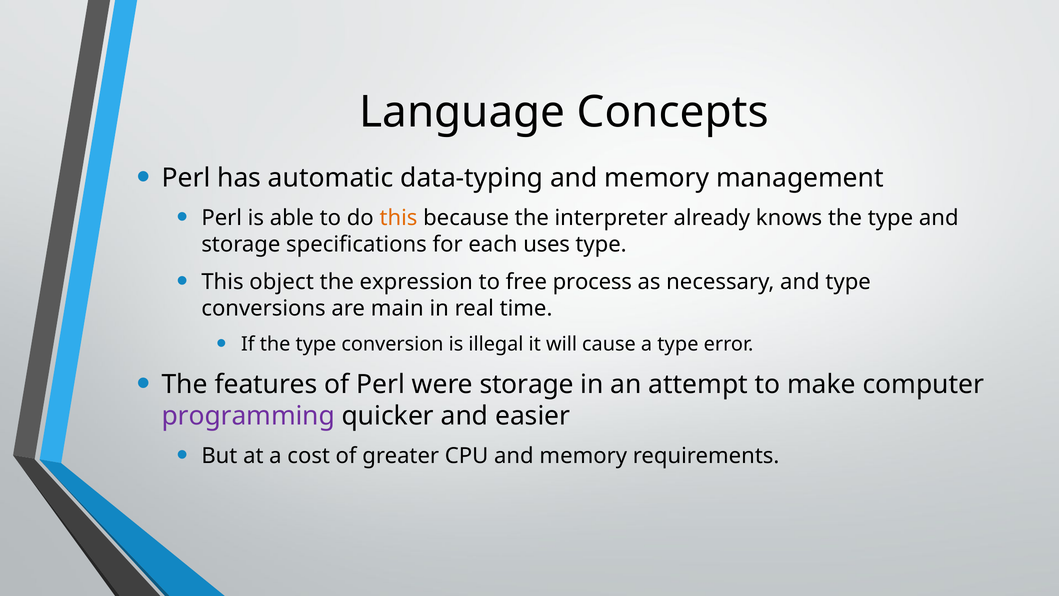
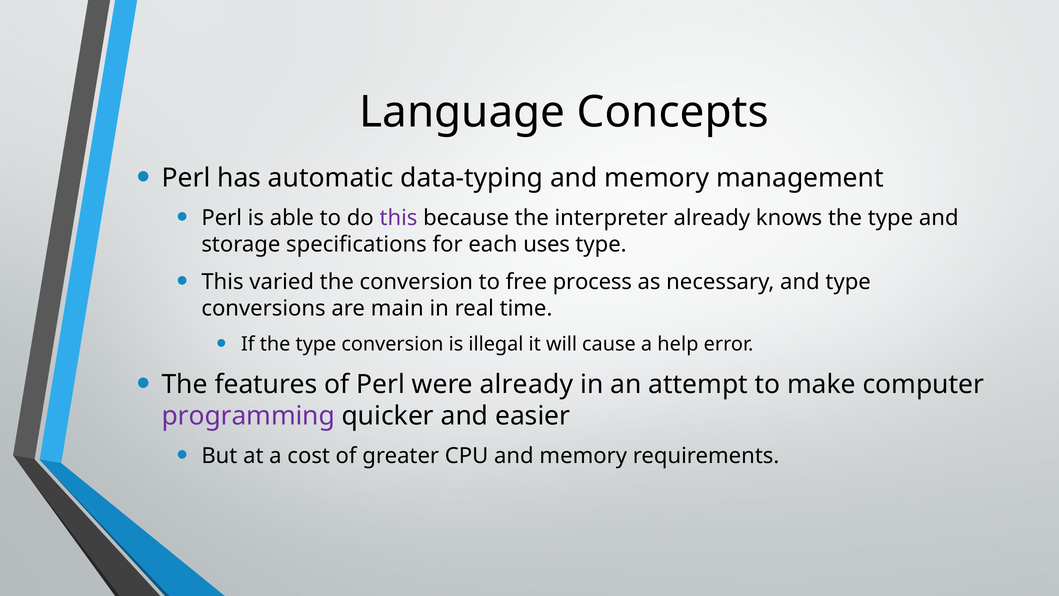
this colour: orange -> purple (398, 218)
object: object -> varied (282, 282)
the expression: expression -> conversion (416, 282)
a type: type -> help (678, 344)
were storage: storage -> already (526, 384)
